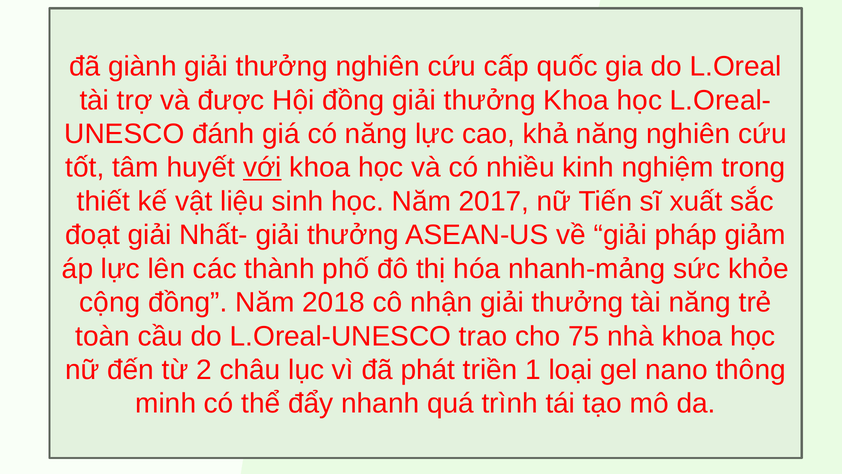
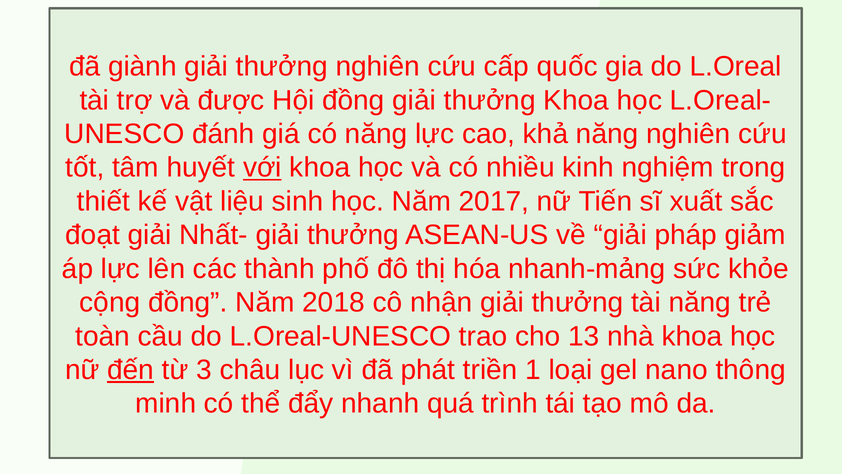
75: 75 -> 13 (584, 336)
đến underline: none -> present (131, 370)
2: 2 -> 3 (204, 370)
